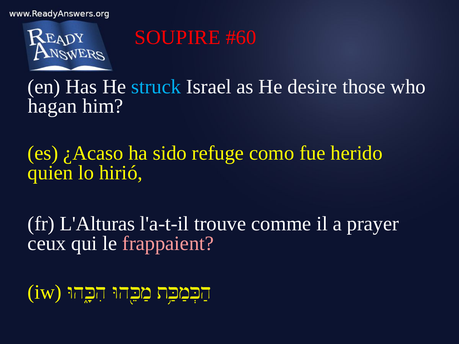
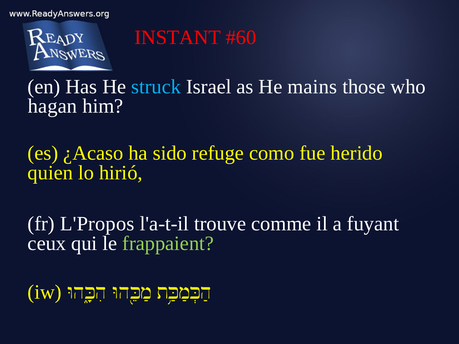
SOUPIRE: SOUPIRE -> INSTANT (178, 37)
desire: desire -> mains (312, 87)
L'Alturas: L'Alturas -> L'Propos (97, 224)
prayer: prayer -> fuyant (373, 224)
frappaient colour: pink -> light green (168, 244)
